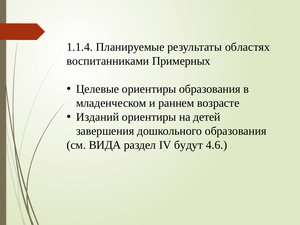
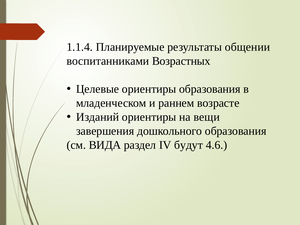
областях: областях -> общении (248, 47)
Примерных: Примерных -> Возрастных (181, 61)
детей: детей -> вещи (207, 117)
